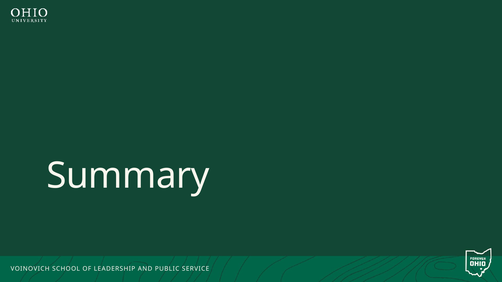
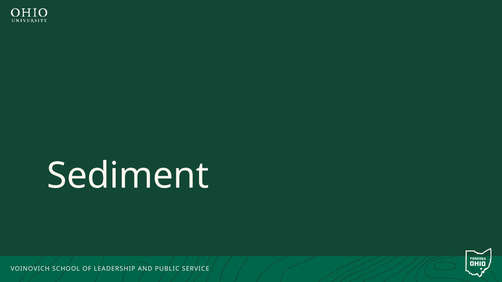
Summary: Summary -> Sediment (128, 176)
